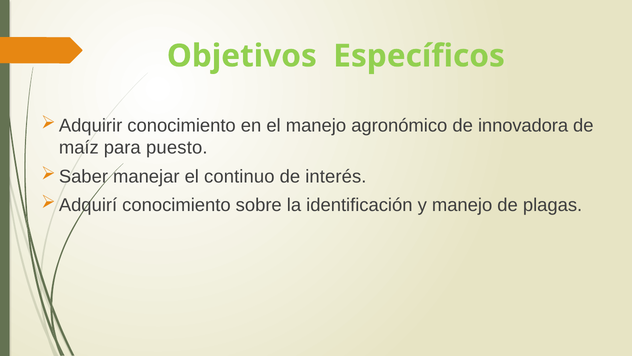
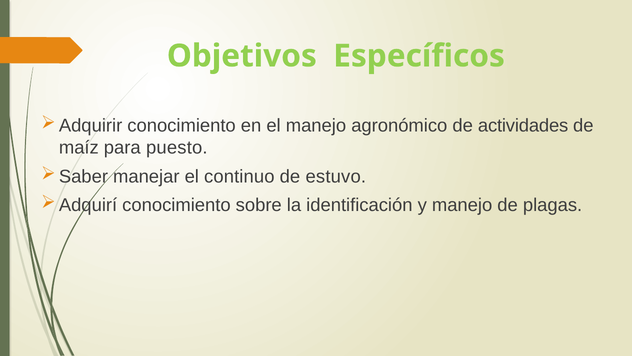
innovadora: innovadora -> actividades (523, 125)
interés: interés -> estuvo (336, 176)
